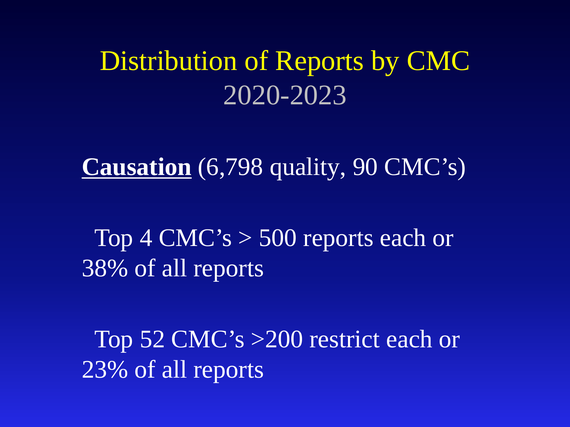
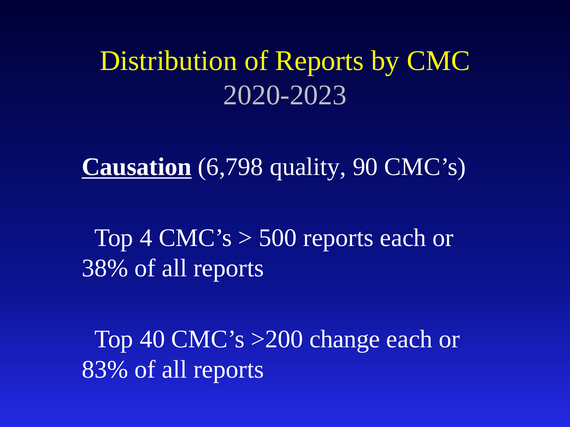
52: 52 -> 40 (152, 339)
restrict: restrict -> change (345, 339)
23%: 23% -> 83% (105, 370)
